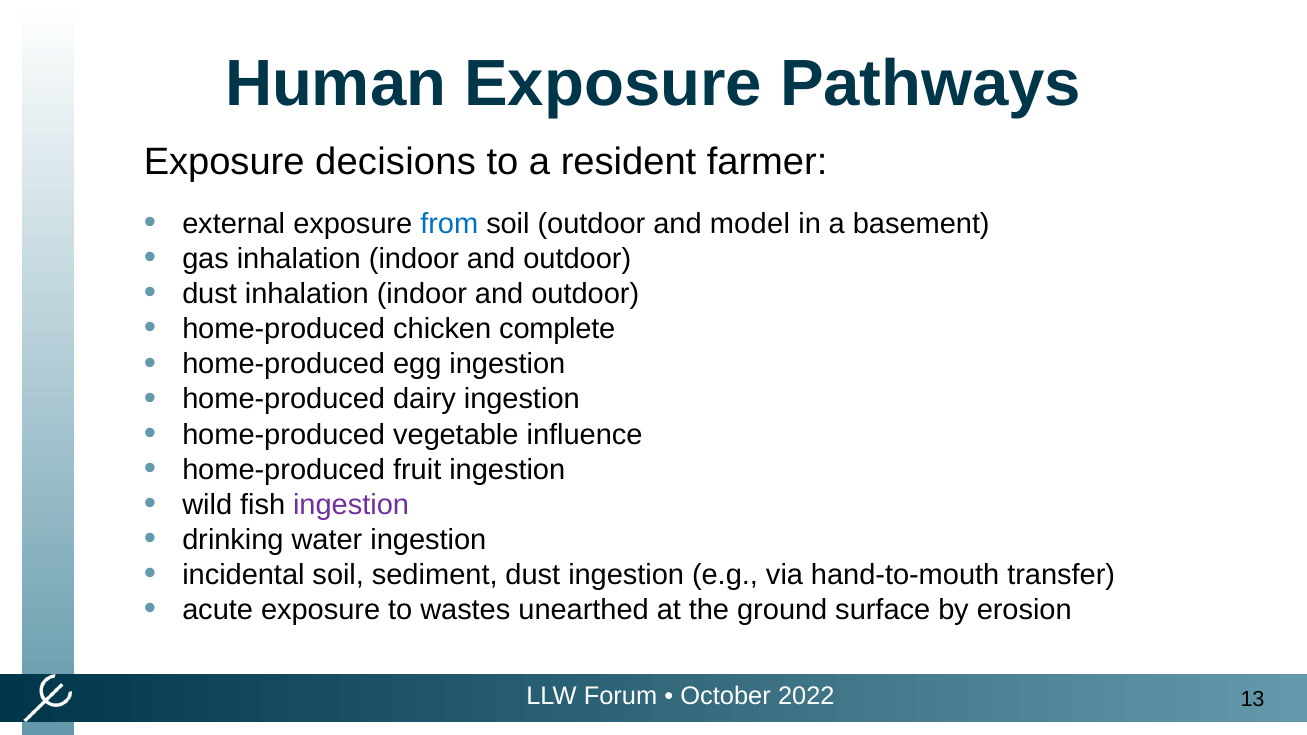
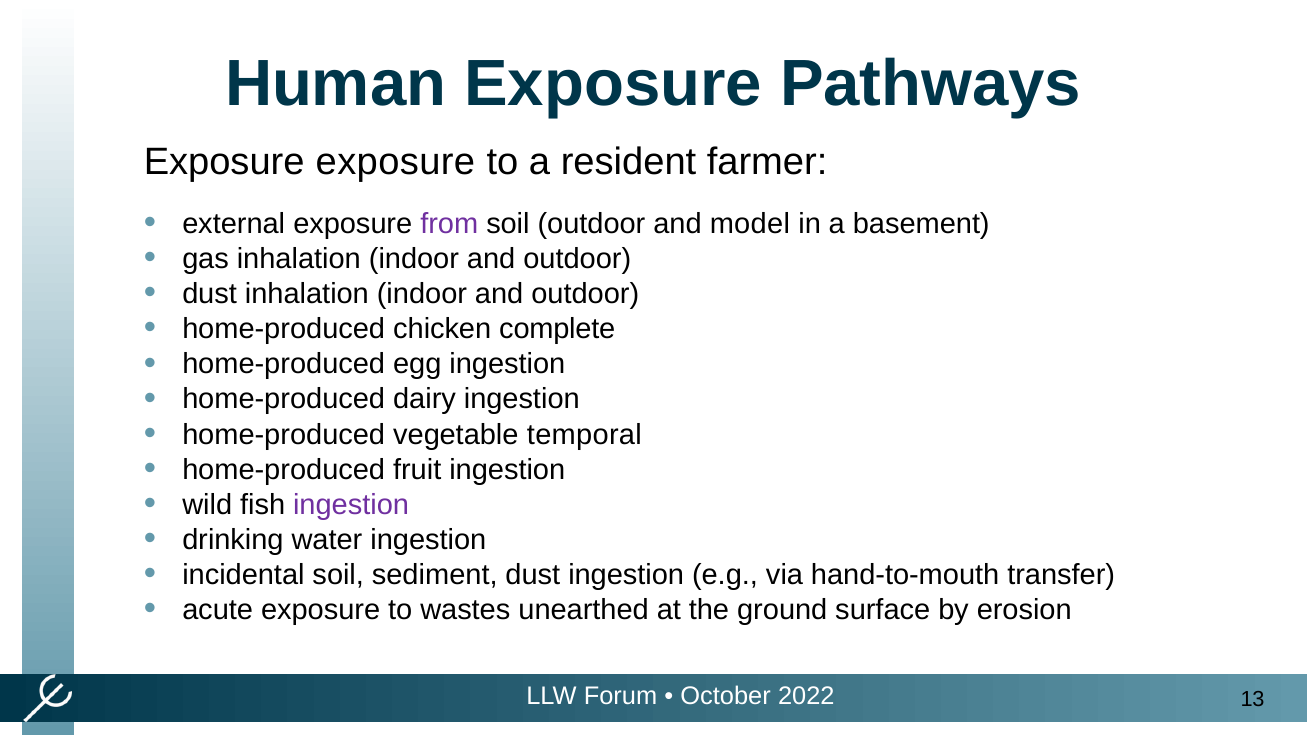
Exposure decisions: decisions -> exposure (395, 162)
from colour: blue -> purple (449, 224)
influence: influence -> temporal (584, 435)
